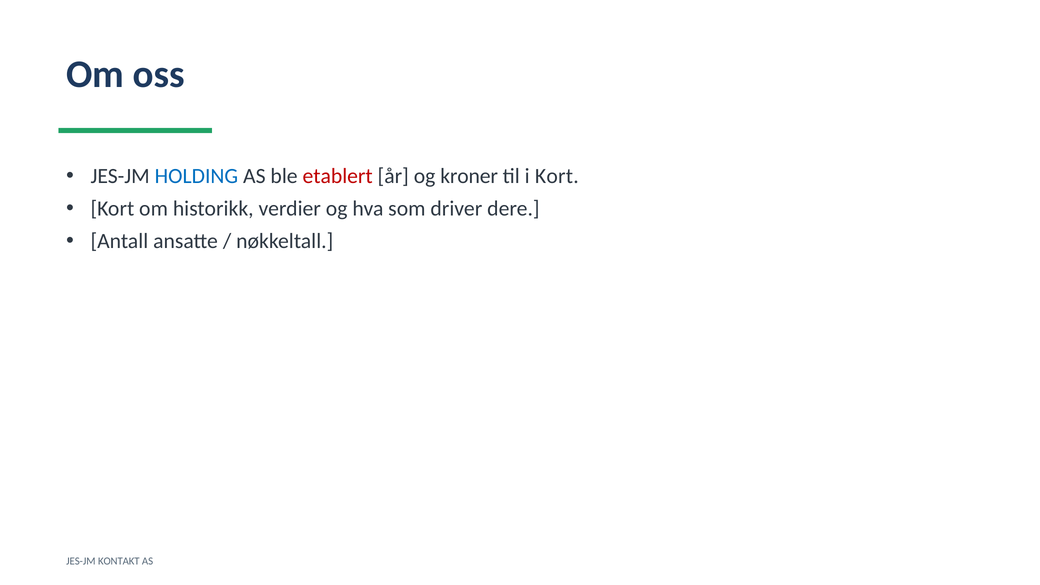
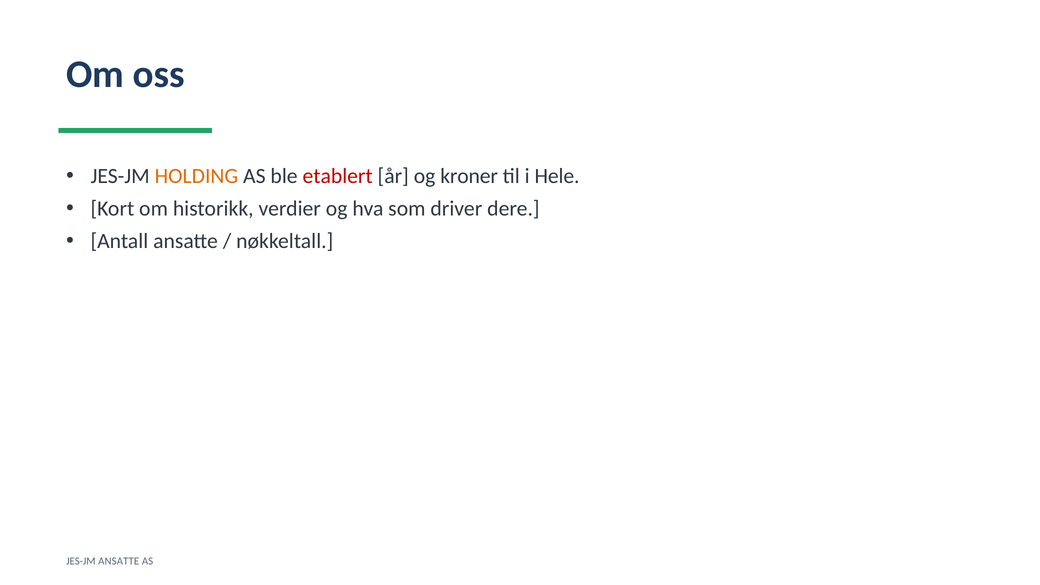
HOLDING colour: blue -> orange (196, 176)
i Kort: Kort -> Hele (557, 176)
JES-JM KONTAKT: KONTAKT -> ANSATTE (119, 561)
